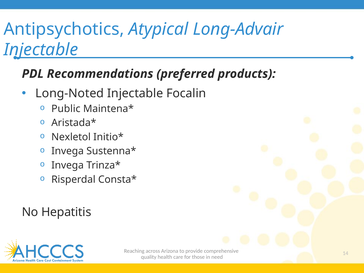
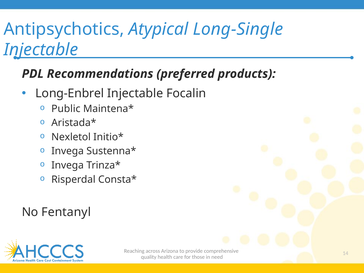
Long-Advair: Long-Advair -> Long-Single (238, 29)
Long-Noted: Long-Noted -> Long-Enbrel (70, 93)
Hepatitis: Hepatitis -> Fentanyl (66, 212)
